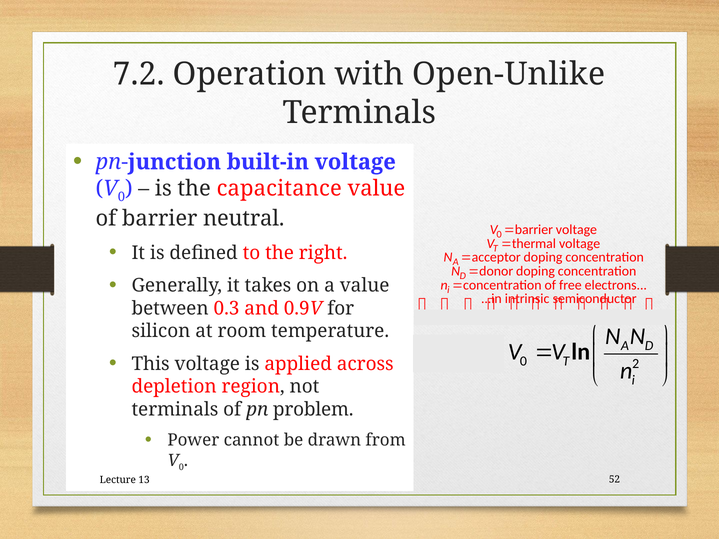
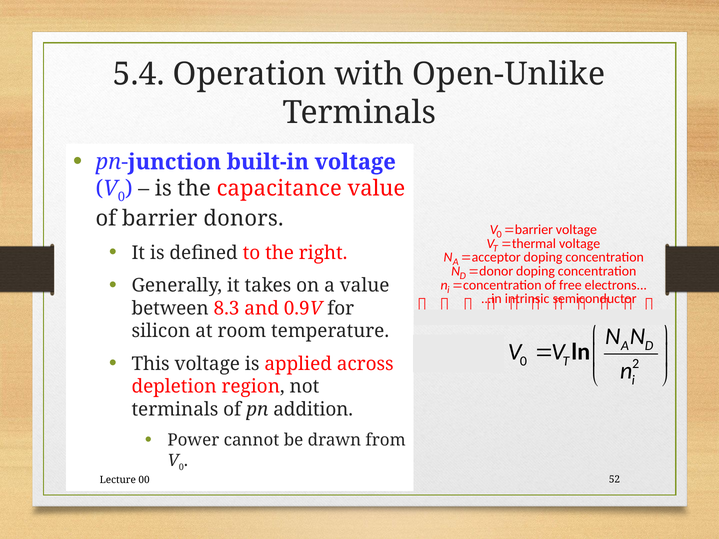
7.2: 7.2 -> 5.4 (139, 74)
neutral: neutral -> donors (244, 219)
0.3: 0.3 -> 8.3 (227, 308)
problem: problem -> addition (313, 409)
13: 13 -> 00 (144, 480)
